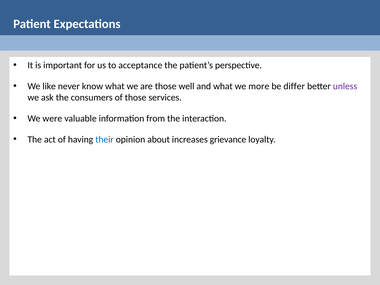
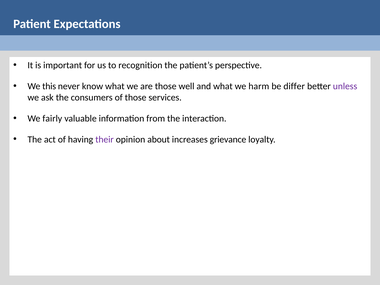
acceptance: acceptance -> recognition (140, 65)
like: like -> this (49, 86)
more: more -> harm (259, 86)
were: were -> fairly (52, 118)
their colour: blue -> purple (105, 139)
